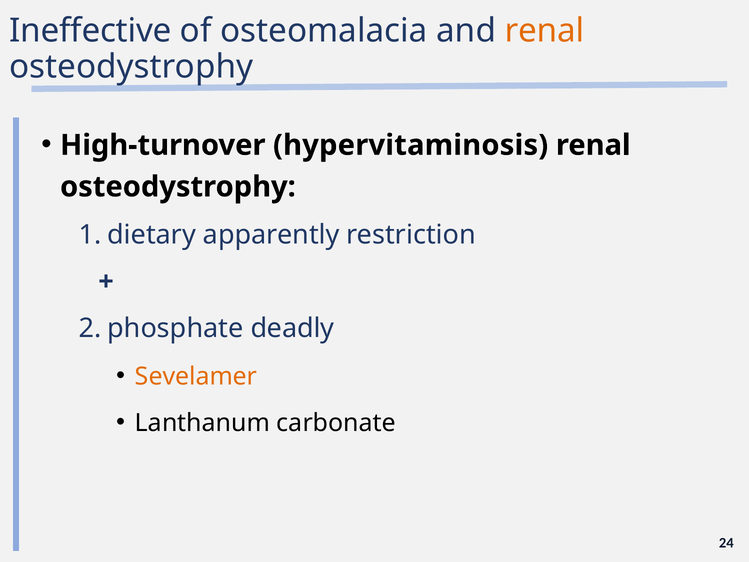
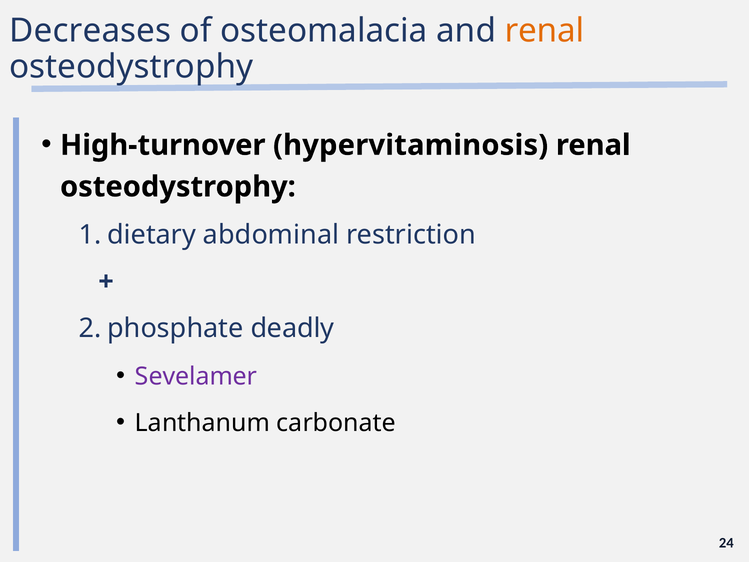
Ineffective: Ineffective -> Decreases (90, 31)
apparently: apparently -> abdominal (271, 235)
Sevelamer colour: orange -> purple (196, 376)
